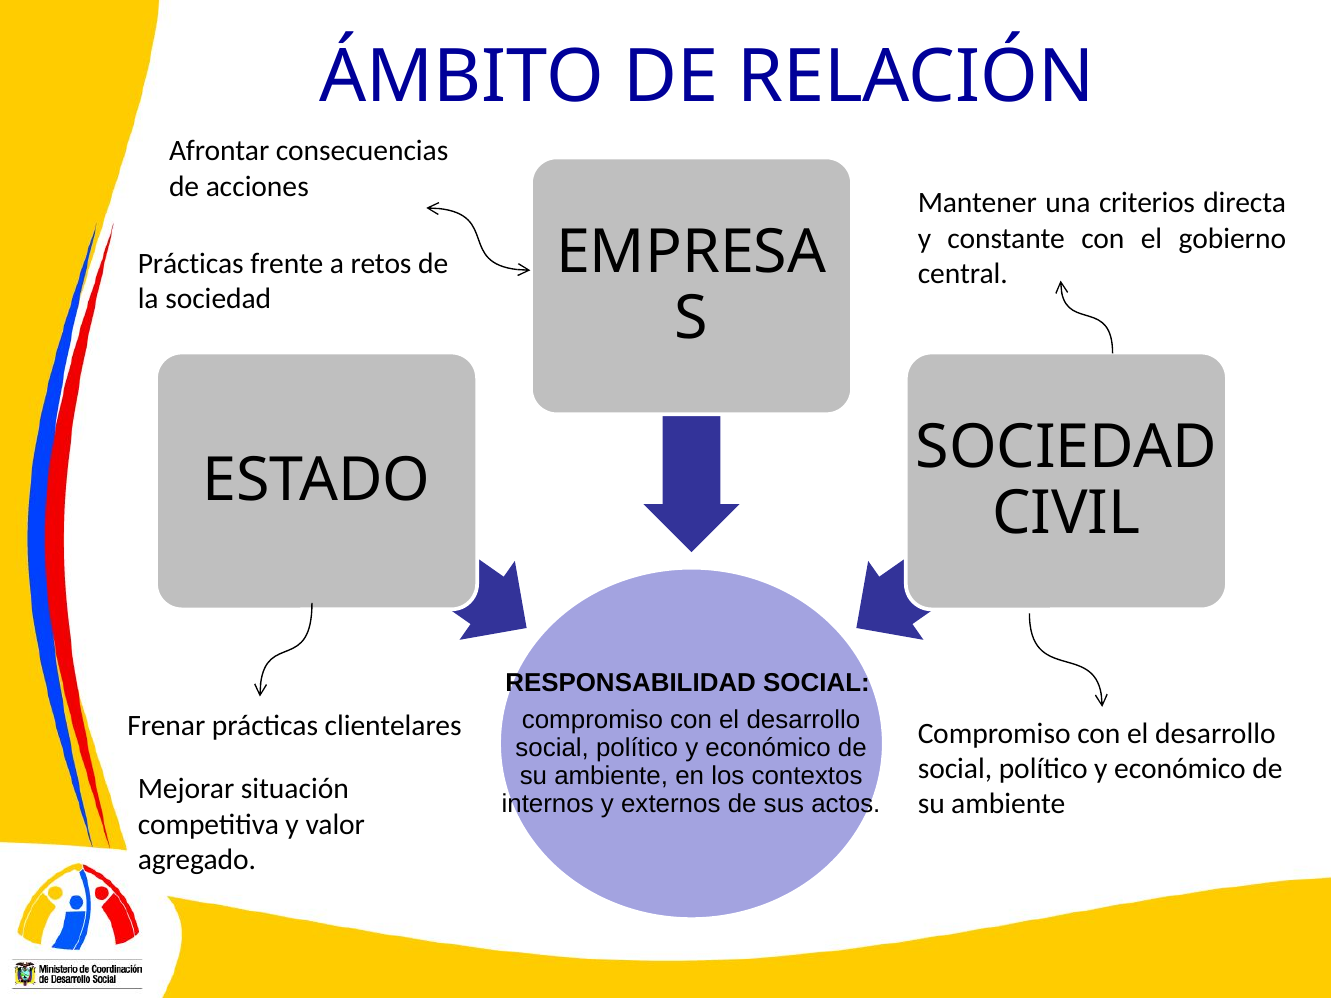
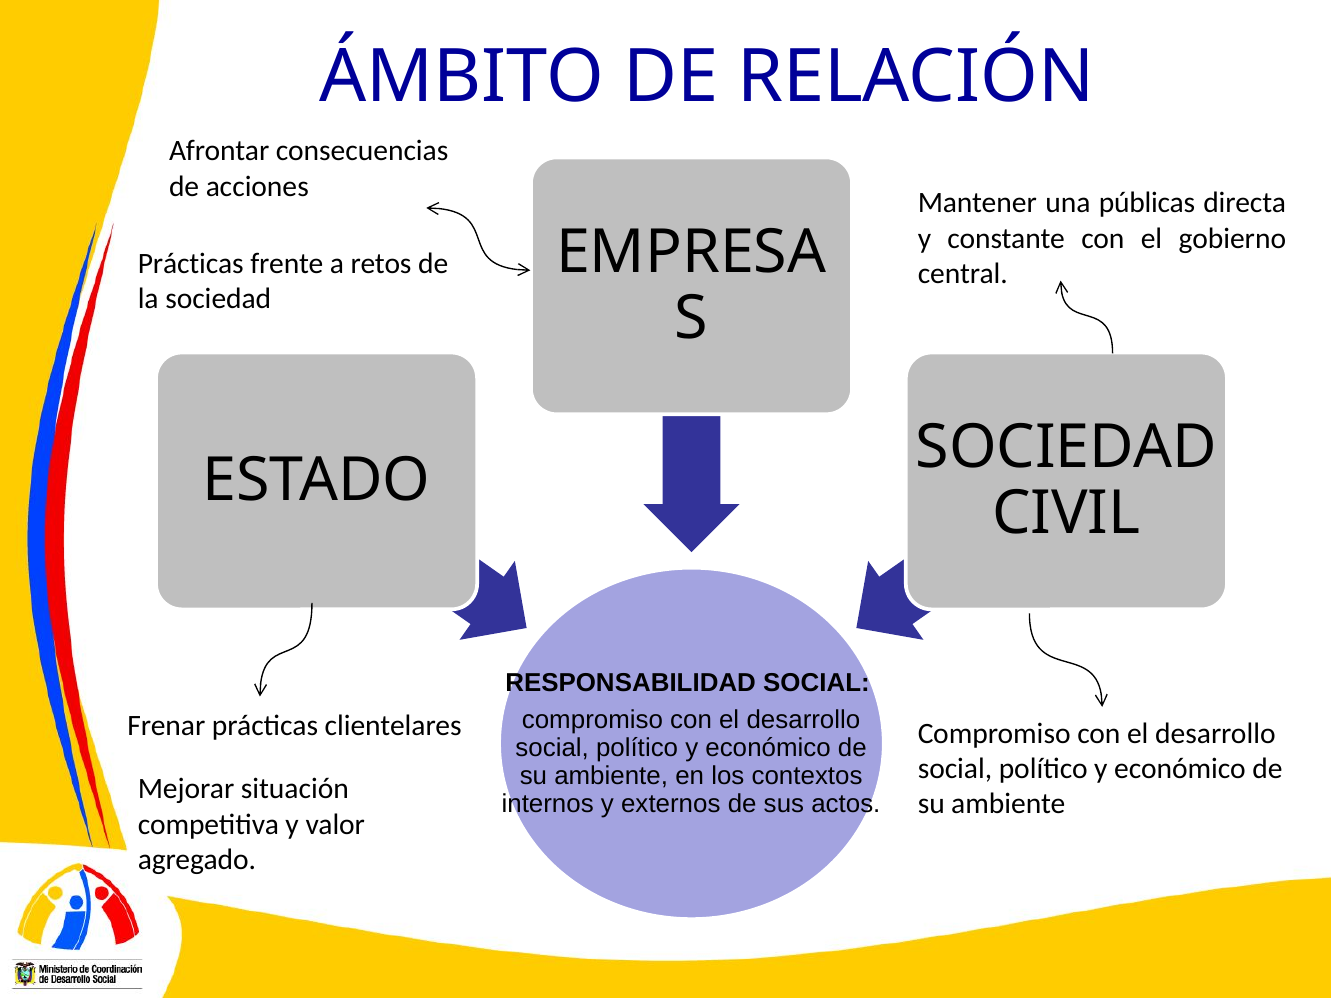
criterios: criterios -> públicas (1147, 203)
